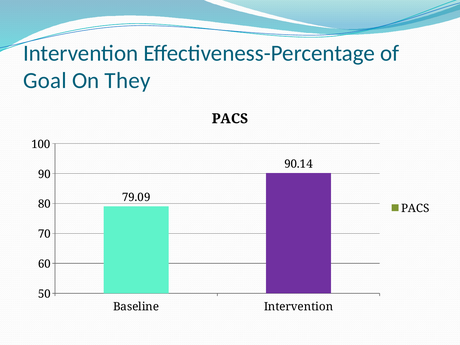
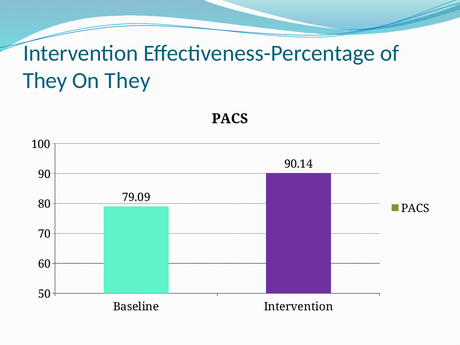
Goal: Goal -> They (45, 81)
